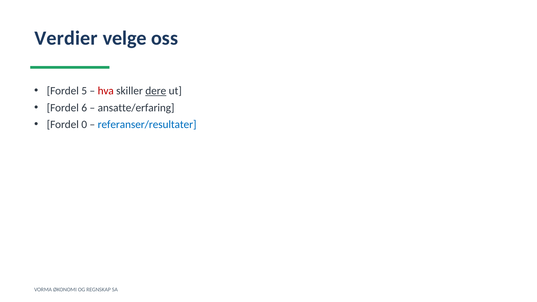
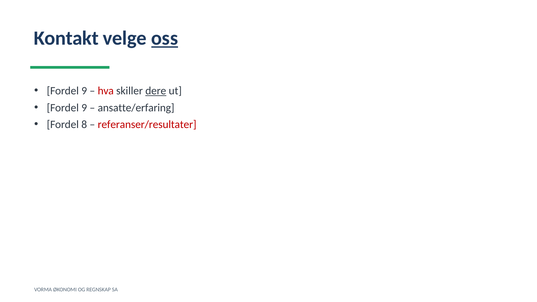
Verdier: Verdier -> Kontakt (66, 38)
oss underline: none -> present (165, 38)
5: 5 -> 9 (84, 91)
6: 6 -> 9 (84, 108)
0: 0 -> 8 (84, 125)
referanser/resultater colour: blue -> red (147, 125)
